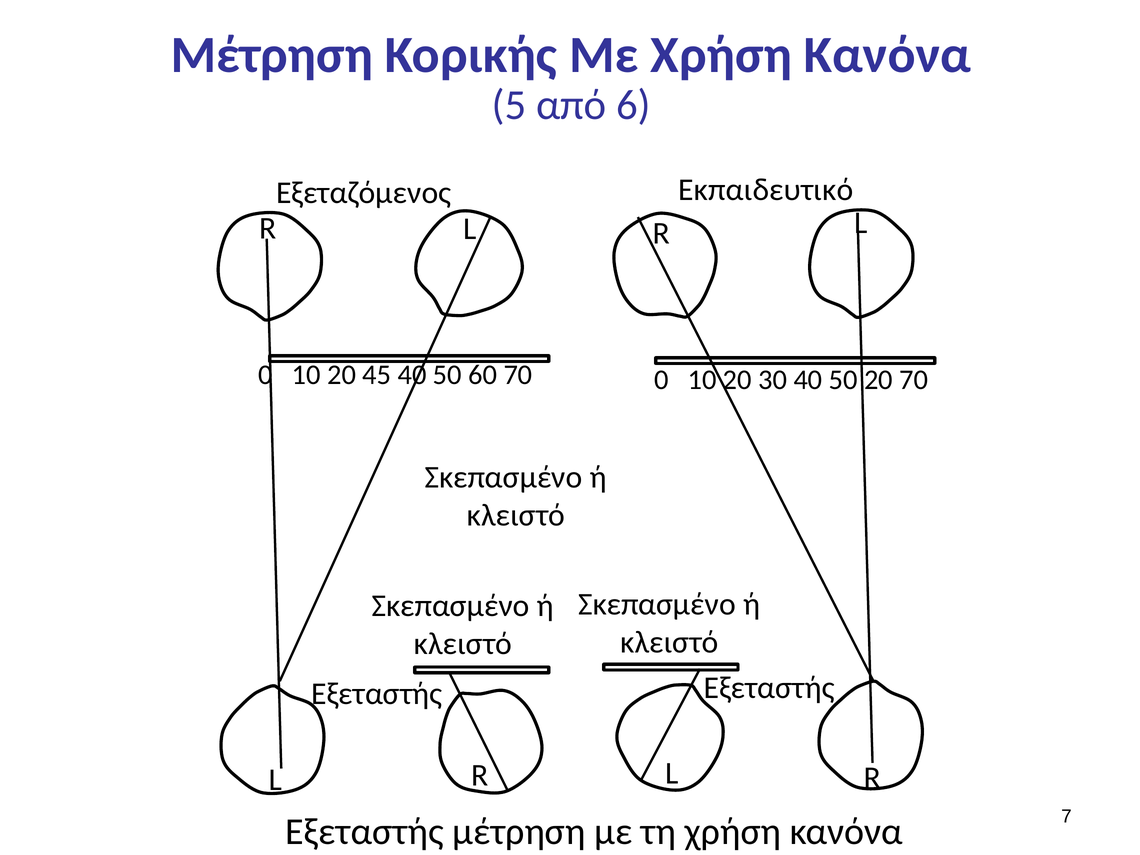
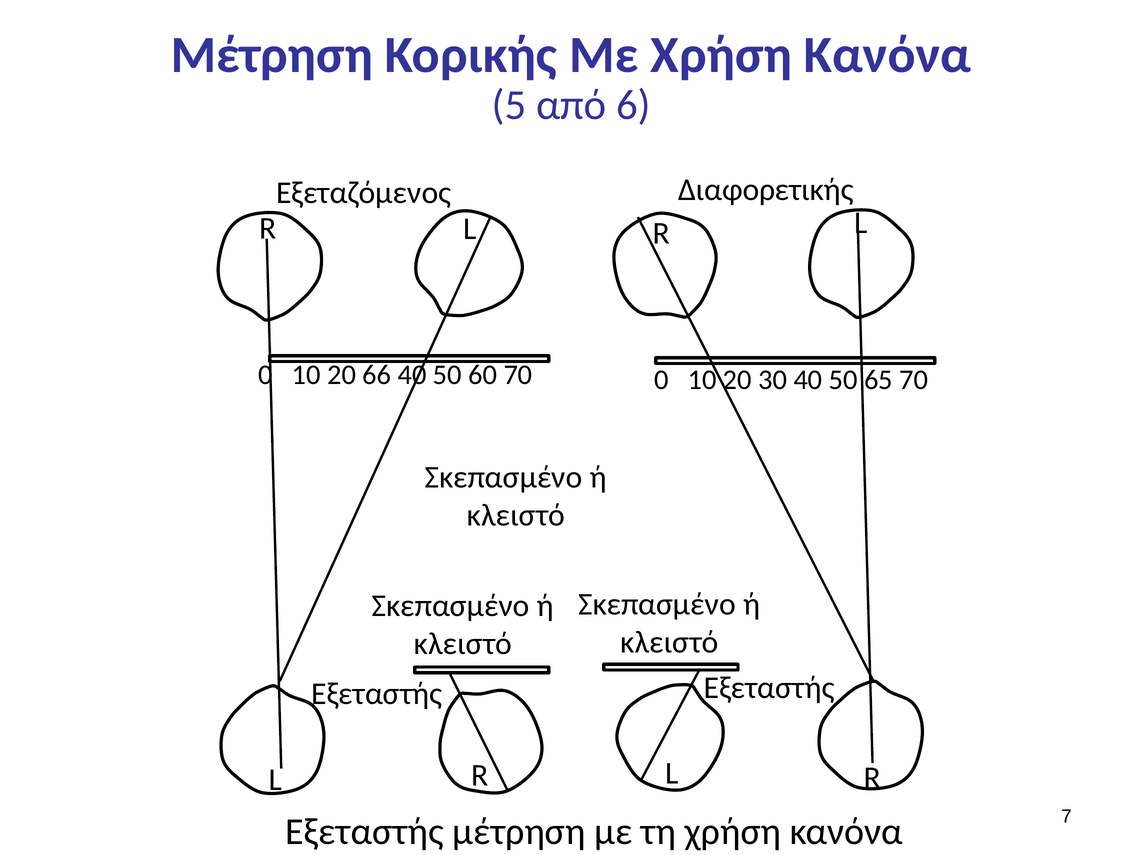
Εκπαιδευτικό: Εκπαιδευτικό -> Διαφορετικής (766, 190)
45: 45 -> 66 (377, 375)
50 20: 20 -> 65 (878, 380)
